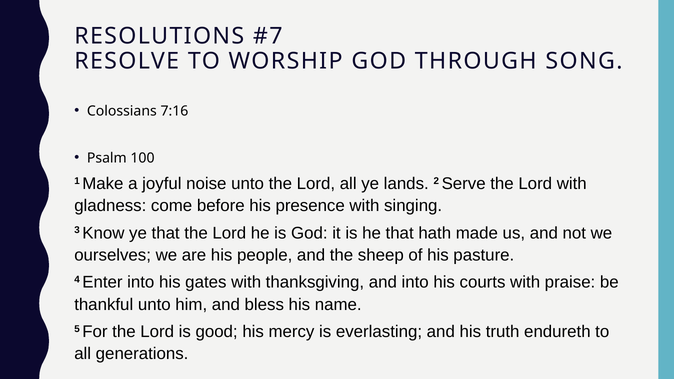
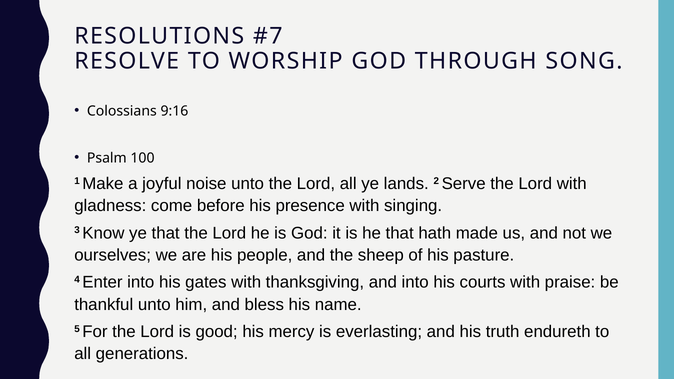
7:16: 7:16 -> 9:16 (174, 111)
